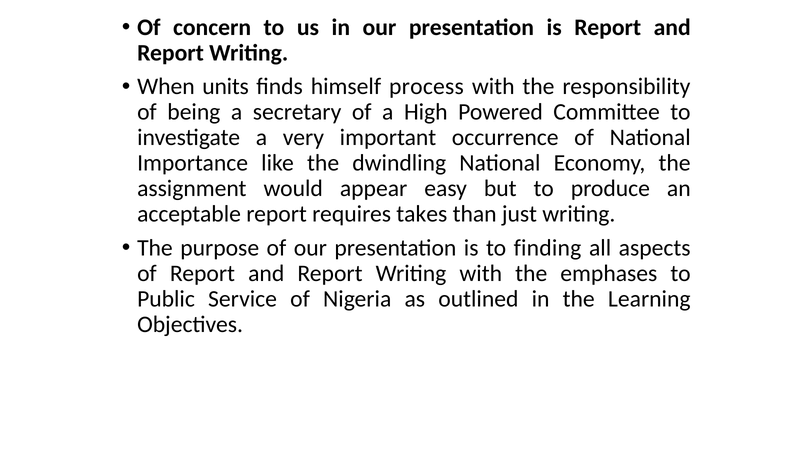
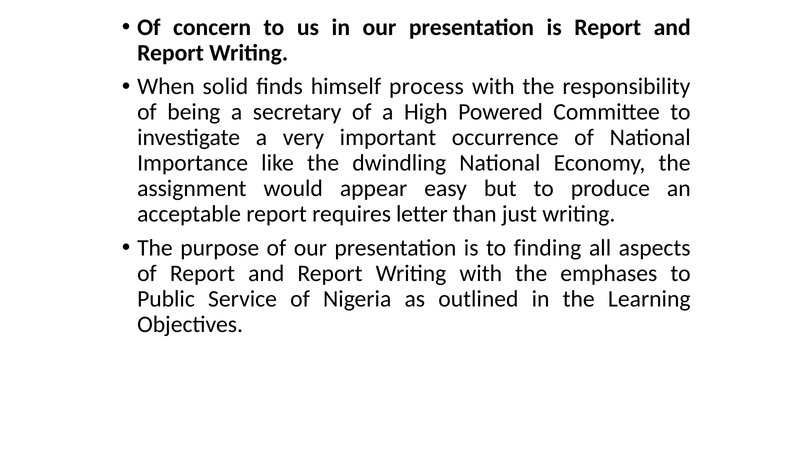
units: units -> solid (225, 87)
takes: takes -> letter (422, 214)
